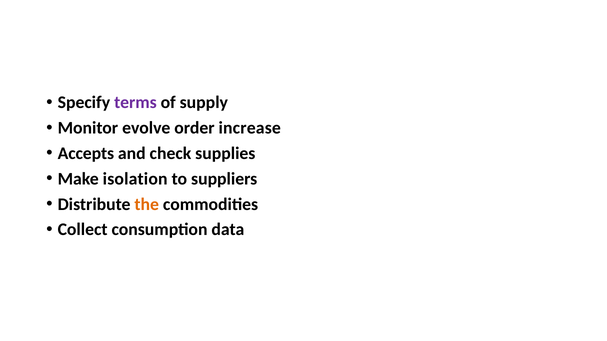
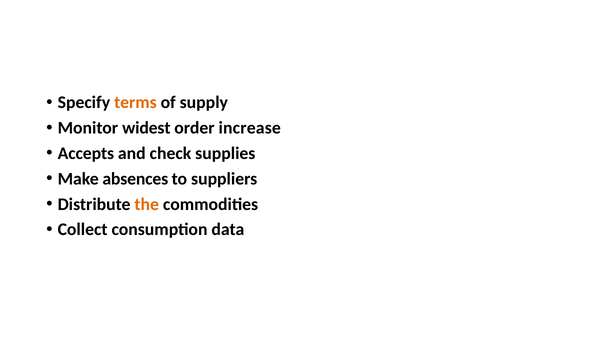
terms colour: purple -> orange (135, 103)
evolve: evolve -> widest (146, 128)
isolation: isolation -> absences (135, 179)
